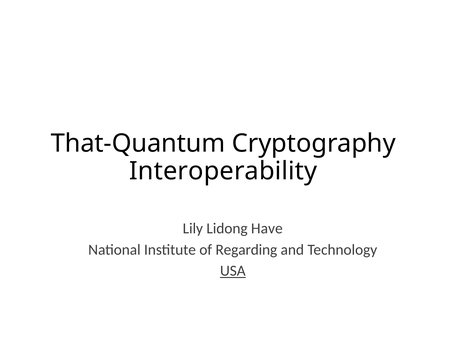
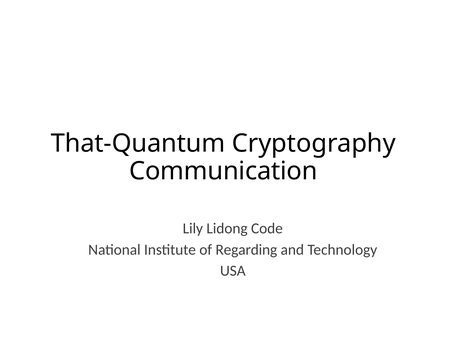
Interoperability: Interoperability -> Communication (223, 171)
Have: Have -> Code (267, 228)
USA underline: present -> none (233, 271)
